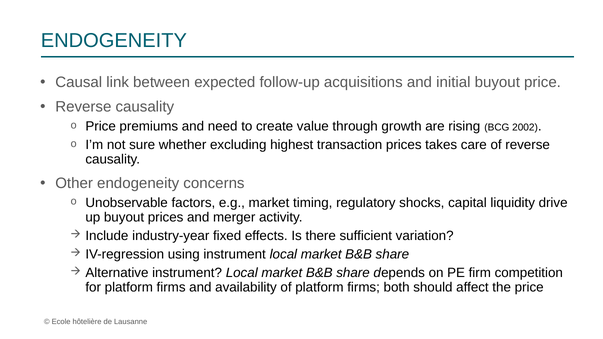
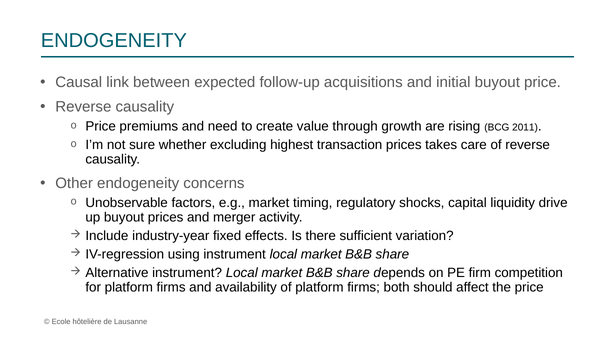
2002: 2002 -> 2011 (525, 128)
